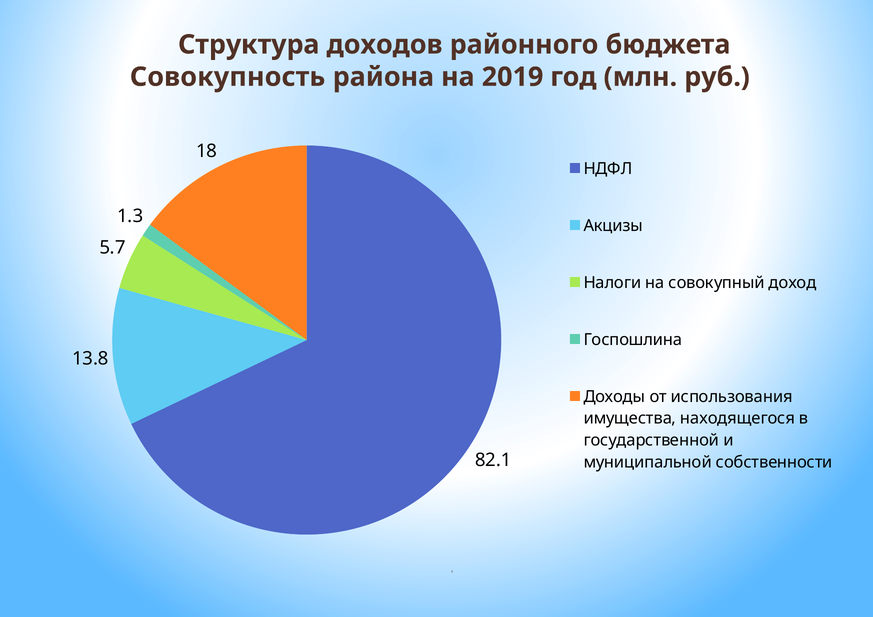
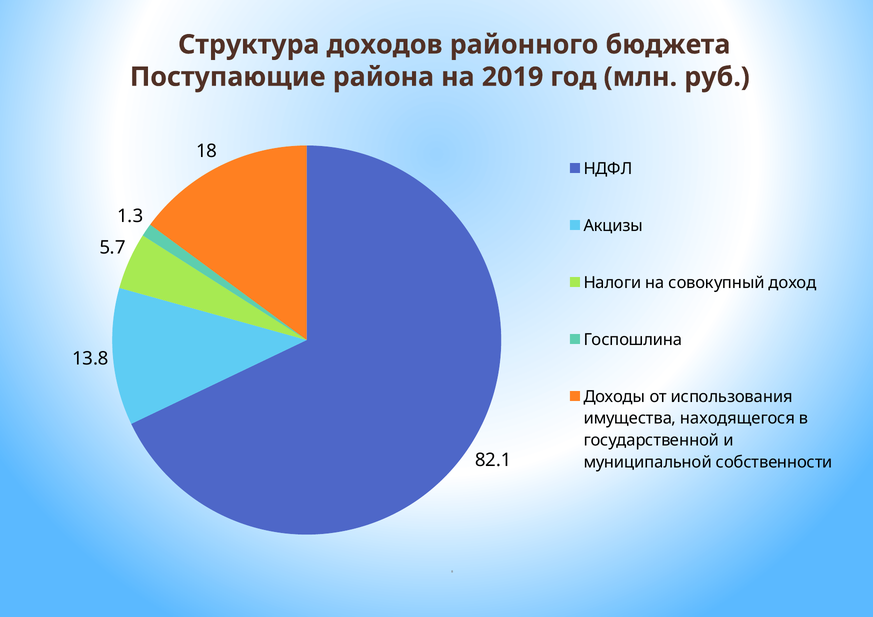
Совокупность: Совокупность -> Поступающие (228, 77)
